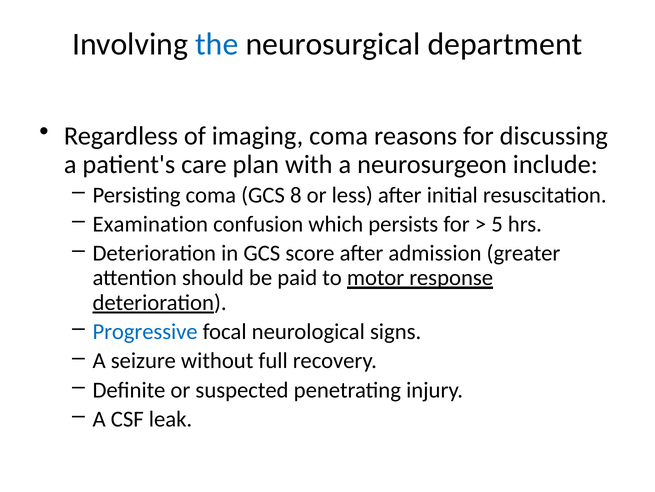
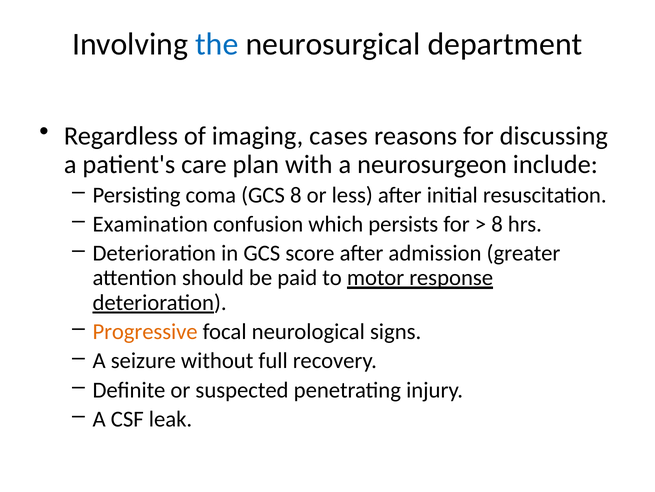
imaging coma: coma -> cases (339, 136)
5: 5 -> 8 (497, 224)
Progressive colour: blue -> orange (145, 331)
